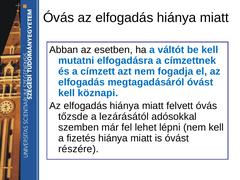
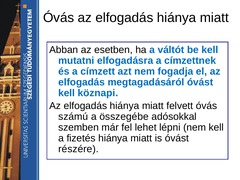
tőzsde: tőzsde -> számú (73, 117)
lezárásától: lezárásától -> összegébe (124, 117)
